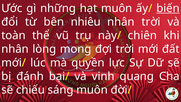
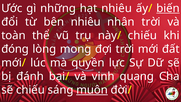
hạt muôn: muôn -> nhiêu (117, 8)
này/ chiên: chiên -> chiếu (142, 35)
nhân: nhân -> đóng (15, 49)
muôn underline: none -> present (92, 90)
